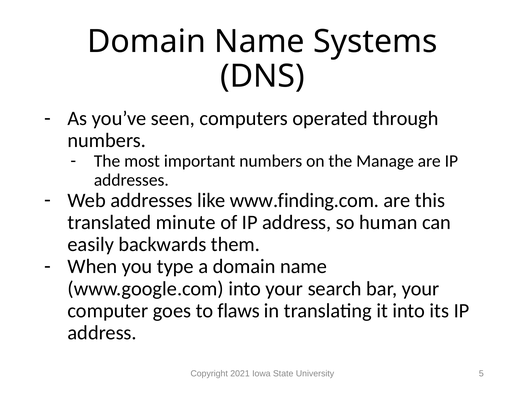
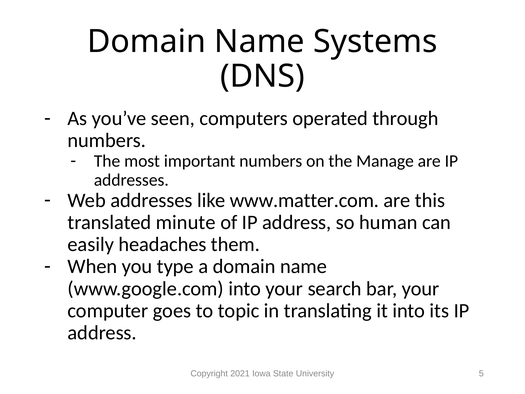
www.finding.com: www.finding.com -> www.matter.com (305, 200)
backwards: backwards -> headaches (162, 244)
flaws: flaws -> topic (239, 311)
